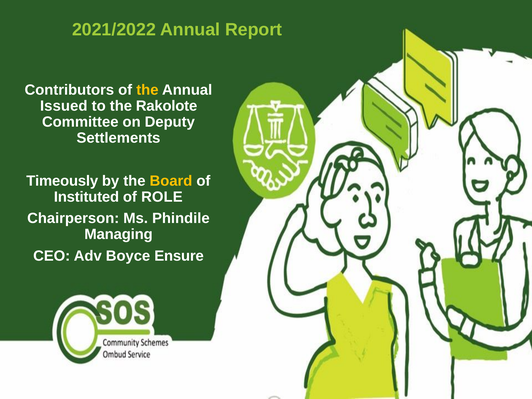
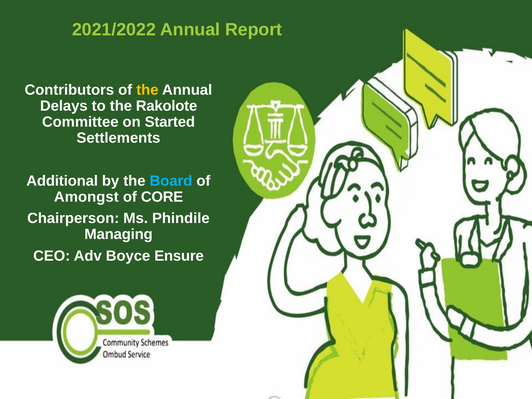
Issued: Issued -> Delays (64, 106)
Deputy: Deputy -> Started (170, 122)
Timeously: Timeously -> Additional (62, 181)
Board colour: yellow -> light blue (171, 181)
Instituted: Instituted -> Amongst (86, 197)
ROLE: ROLE -> CORE (162, 197)
